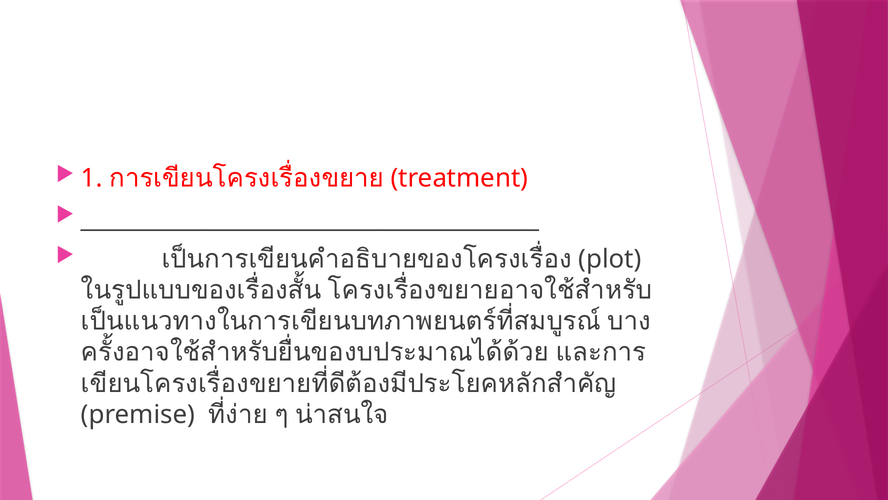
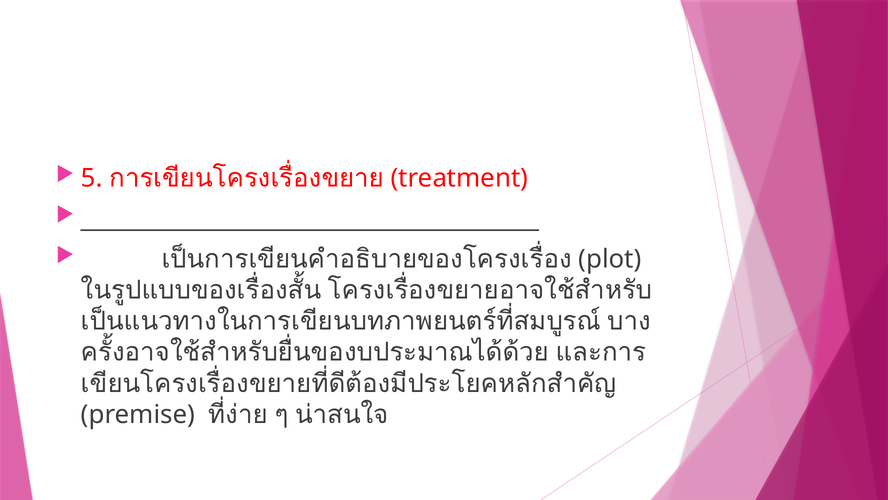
1: 1 -> 5 (92, 178)
